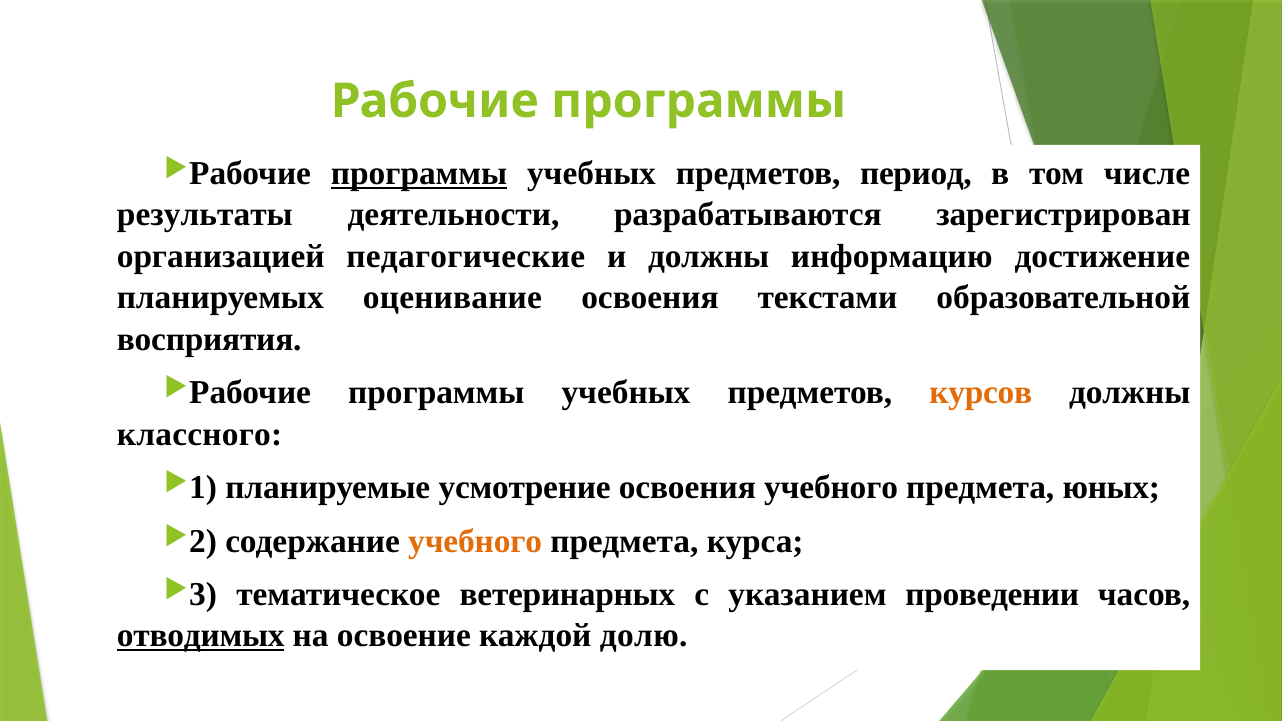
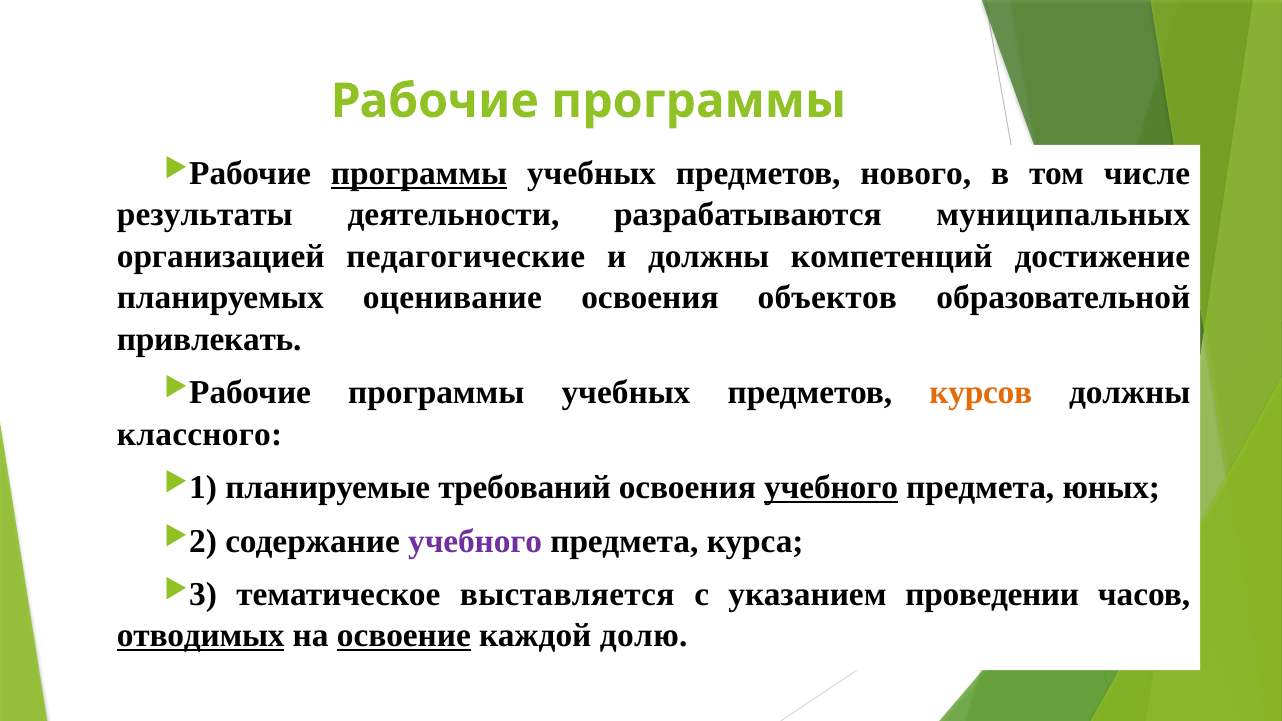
период: период -> нового (916, 174)
зарегистрирован: зарегистрирован -> муниципальных (1063, 215)
информацию: информацию -> компетенций (892, 256)
текстами: текстами -> объектов (827, 298)
восприятия: восприятия -> привлекать (209, 339)
усмотрение: усмотрение -> требований (525, 488)
учебного underline: none -> present (831, 488)
учебного colour: orange -> purple (475, 541)
ветеринарных: ветеринарных -> выставляется (567, 595)
освоение underline: none -> present (404, 636)
